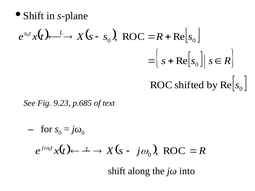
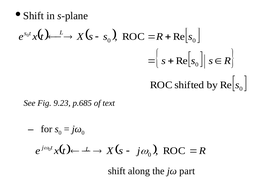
into: into -> part (187, 171)
